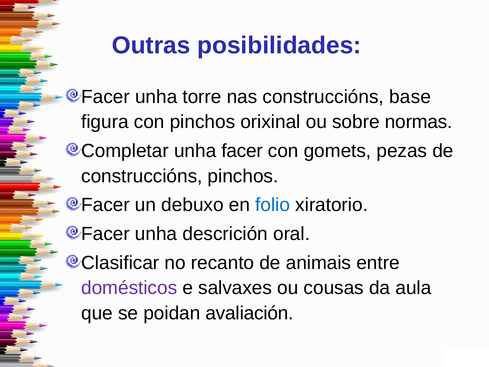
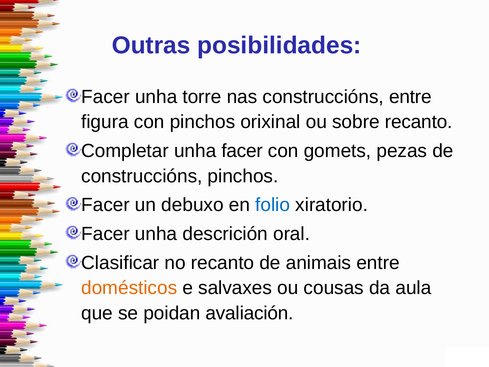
construccións base: base -> entre (410, 97)
sobre normas: normas -> recanto (419, 122)
domésticos colour: purple -> orange (129, 288)
